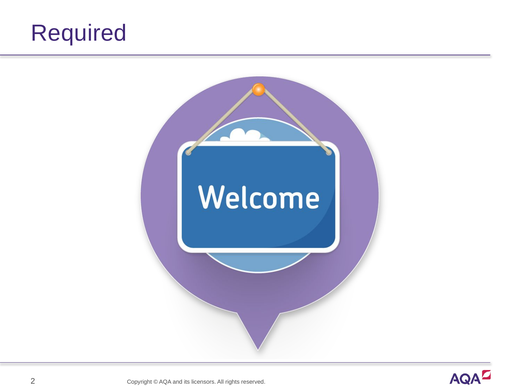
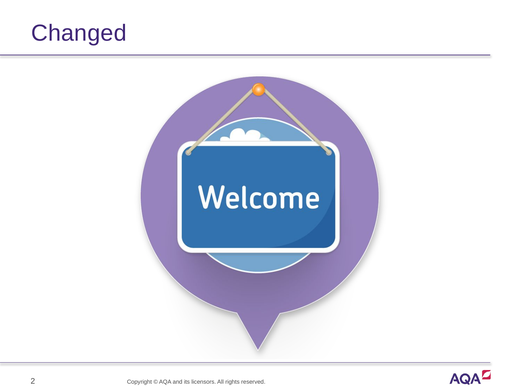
Required: Required -> Changed (79, 33)
